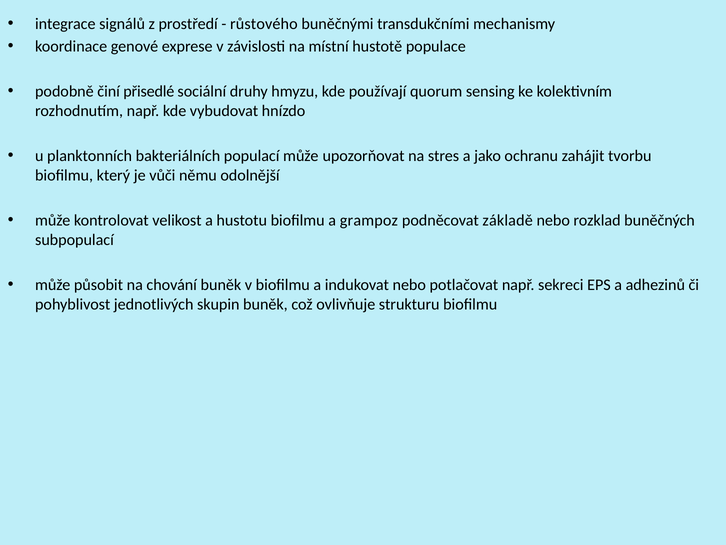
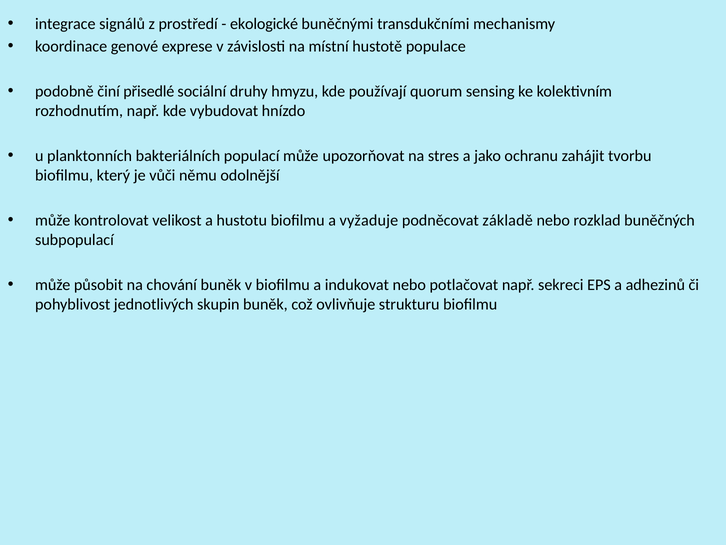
růstového: růstového -> ekologické (264, 24)
grampoz: grampoz -> vyžaduje (369, 220)
